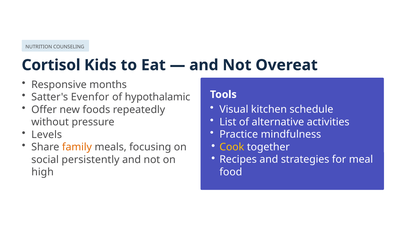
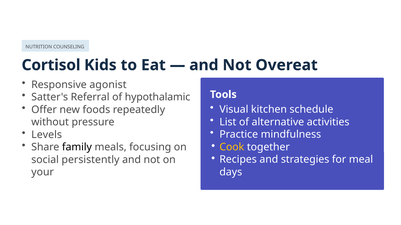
months: months -> agonist (108, 85)
Evenfor: Evenfor -> Referral (90, 97)
family colour: orange -> black (77, 147)
food: food -> days (231, 172)
high: high -> your (43, 173)
